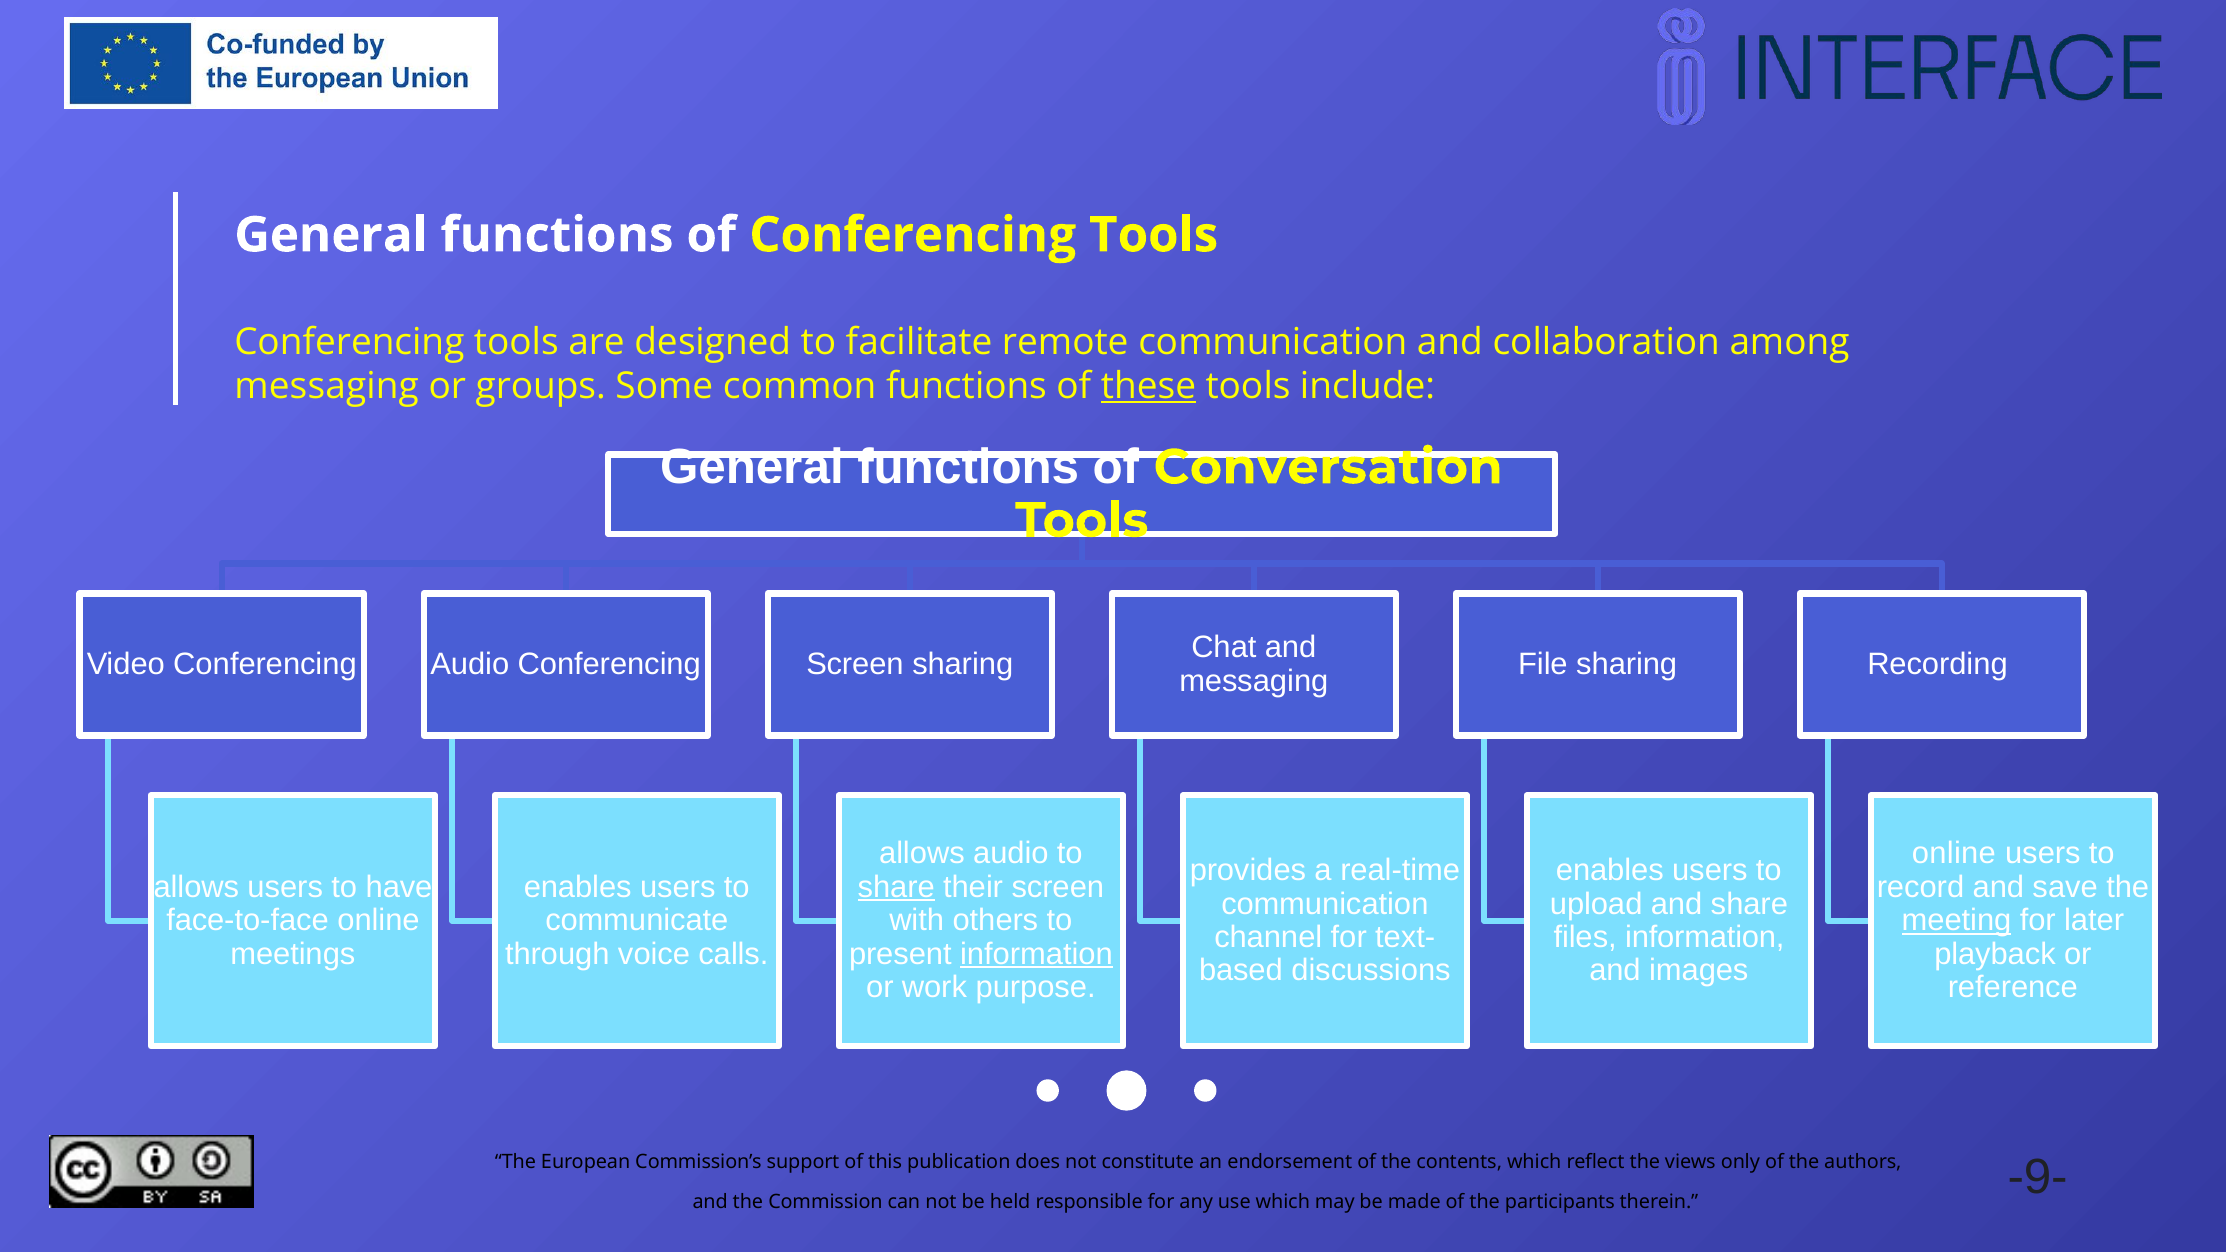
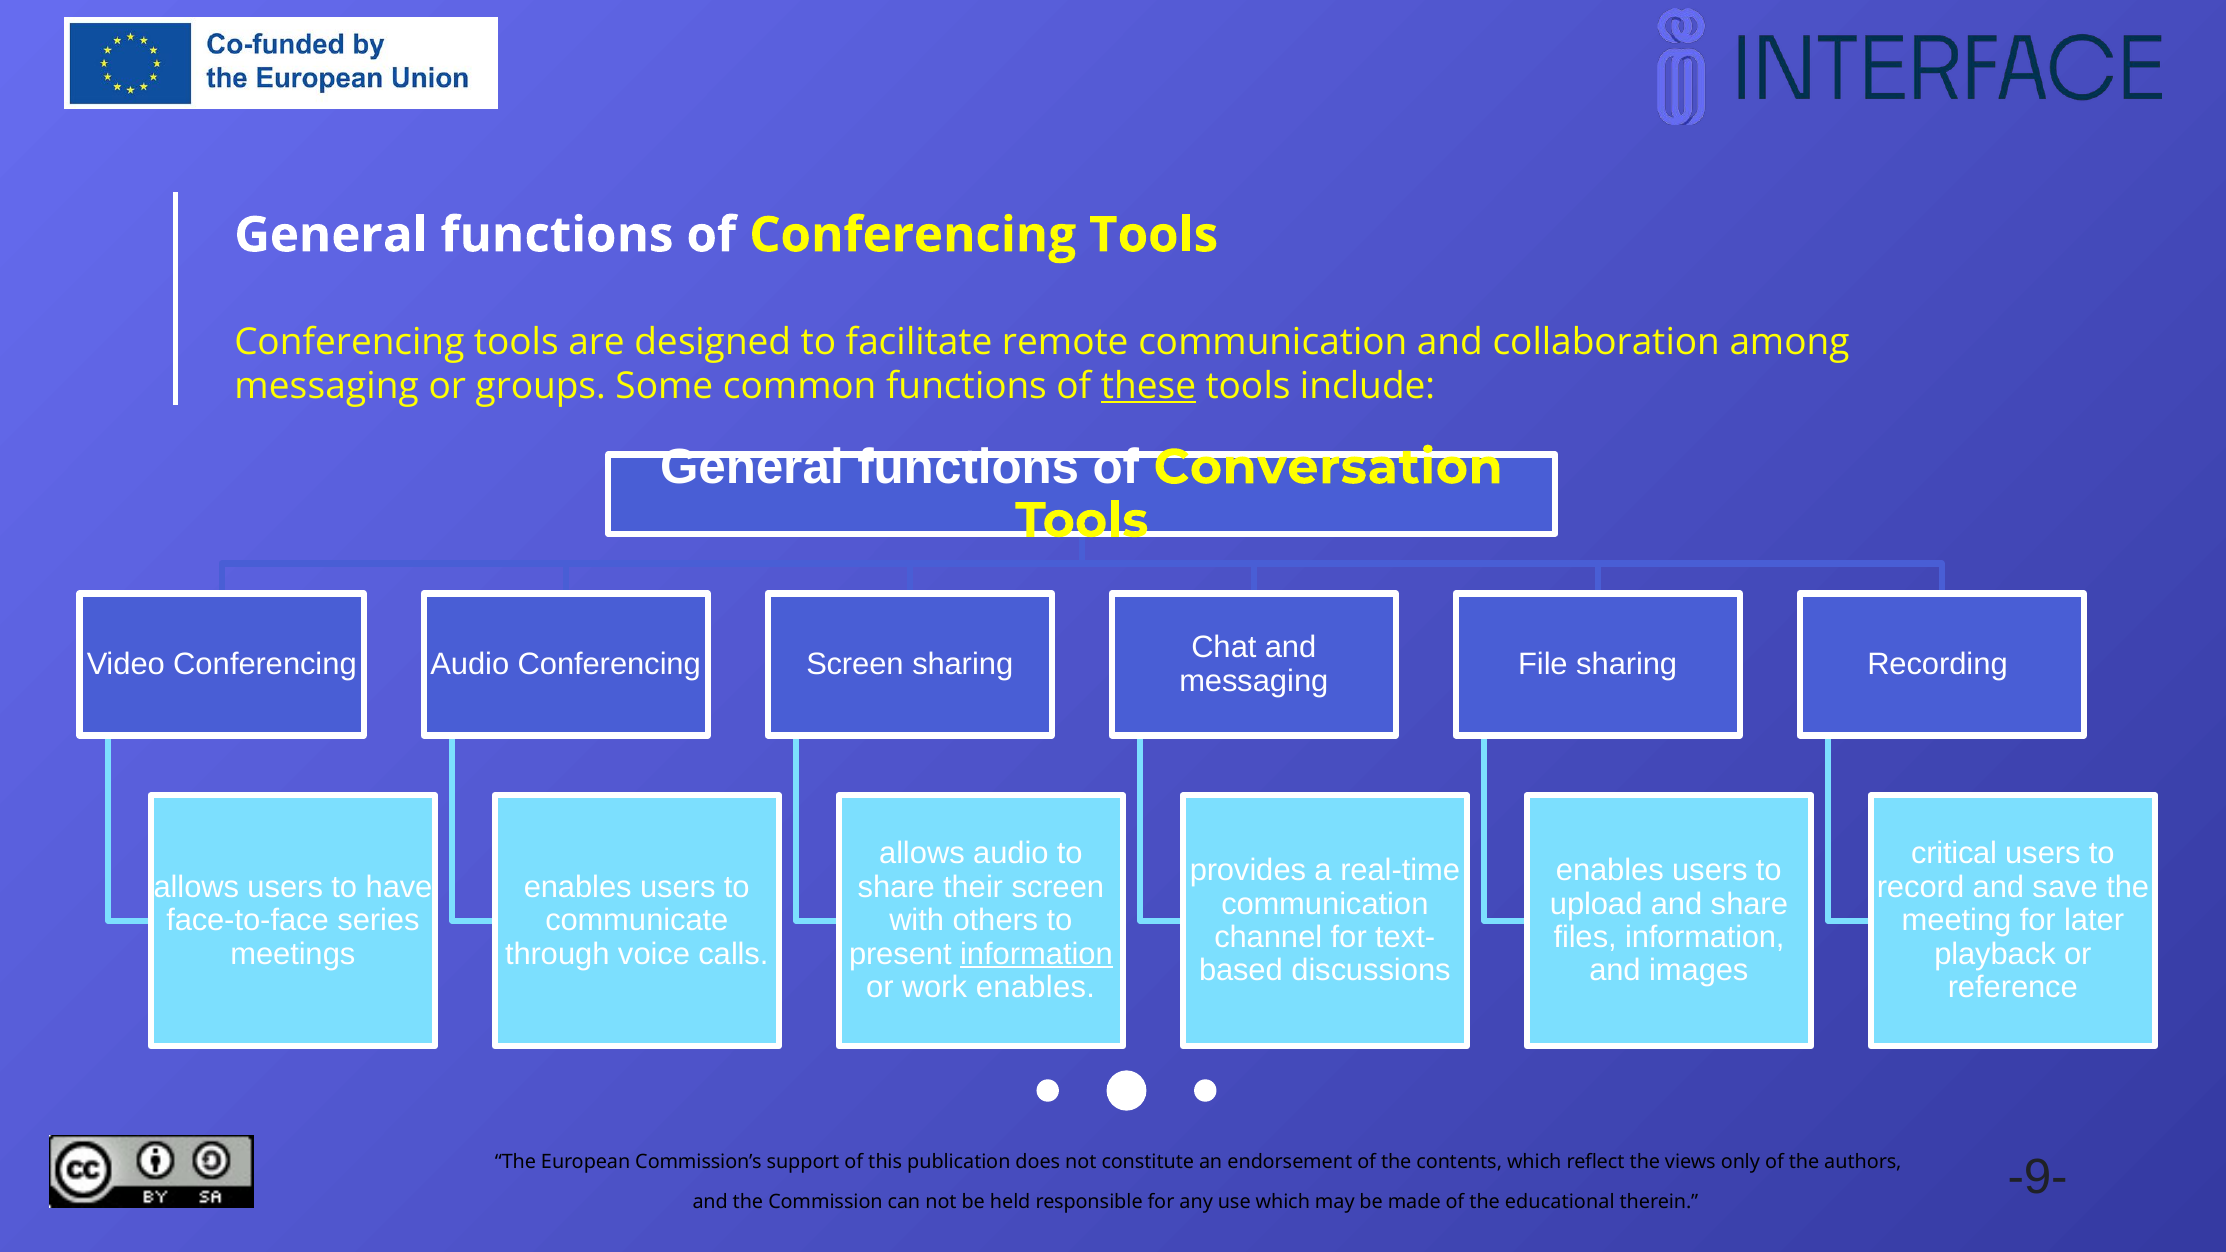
online: online -> critical (1954, 854)
share underline: present -> none (896, 887)
face-to-face online: online -> series (379, 921)
meeting underline: present -> none (1957, 921)
work purpose: purpose -> enables (1035, 988)
participants: participants -> educational (1560, 1203)
